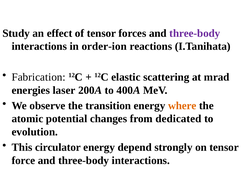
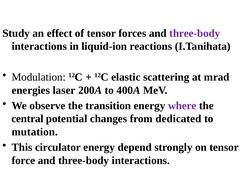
order-ion: order-ion -> liquid-ion (104, 46)
Fabrication: Fabrication -> Modulation (39, 77)
where colour: orange -> purple (182, 105)
atomic: atomic -> central (28, 118)
evolution: evolution -> mutation (35, 132)
